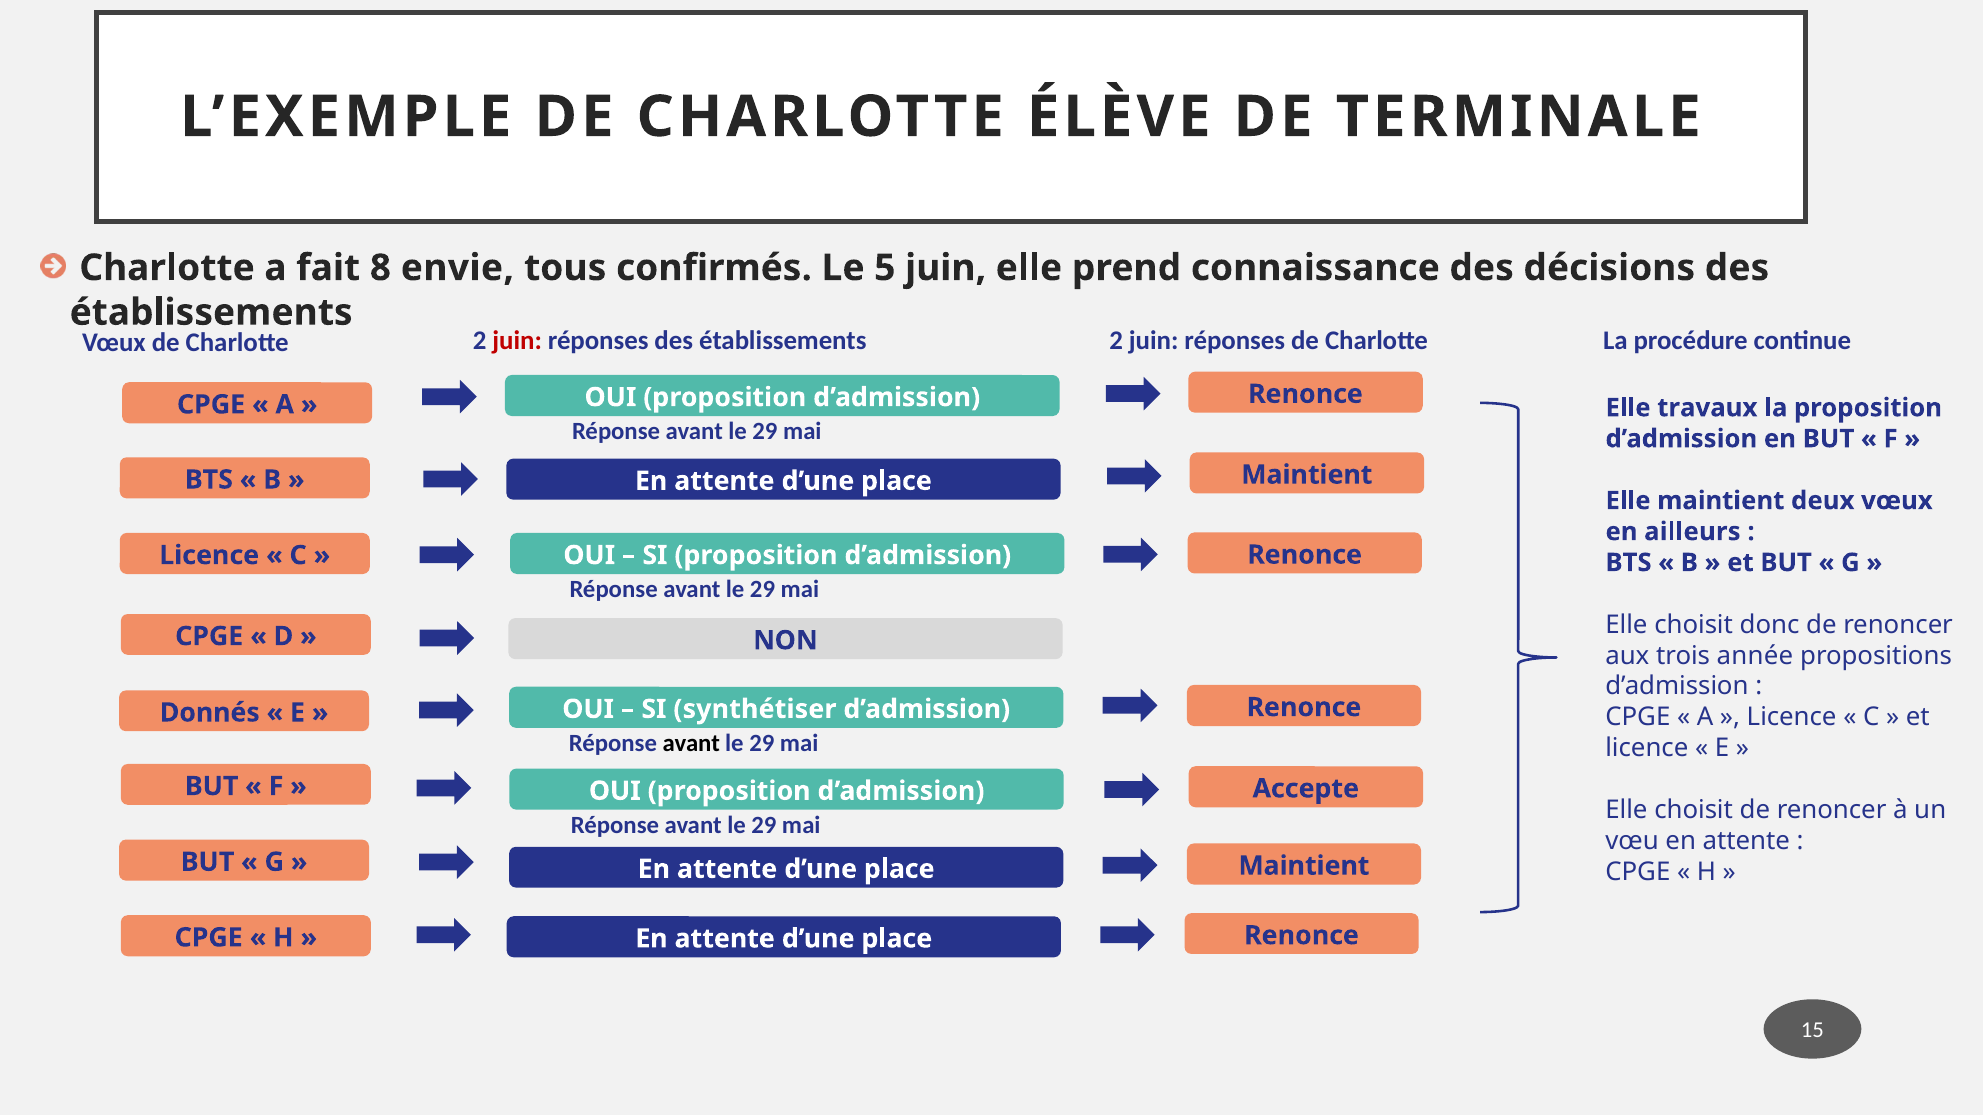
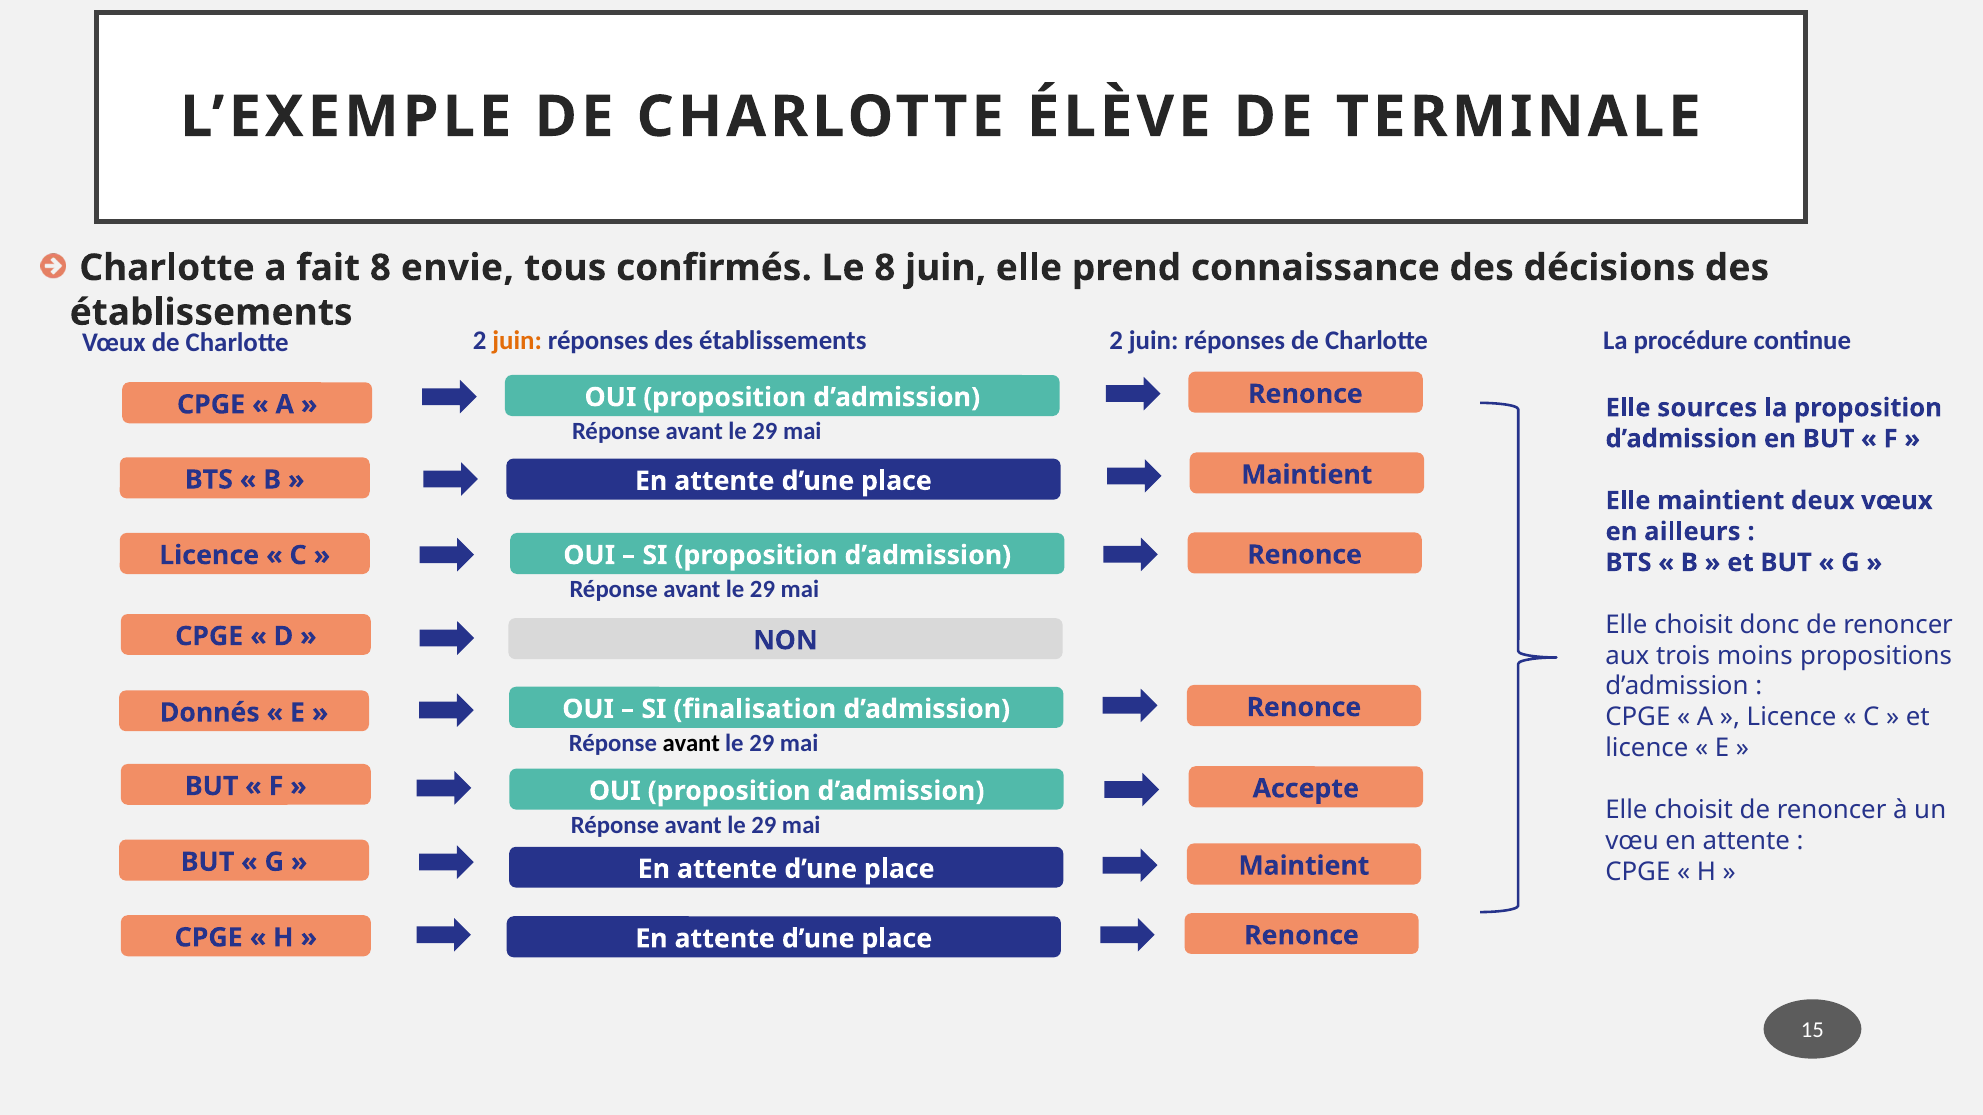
Le 5: 5 -> 8 (885, 268)
juin colour: red -> orange (517, 341)
travaux: travaux -> sources (1707, 408)
année: année -> moins (1755, 656)
synthétiser: synthétiser -> finalisation (755, 709)
